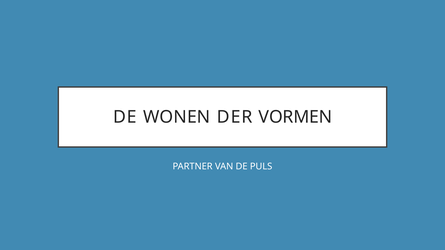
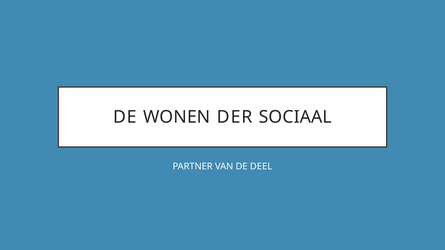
VORMEN: VORMEN -> SOCIAAL (295, 117)
PULS: PULS -> DEEL (261, 167)
